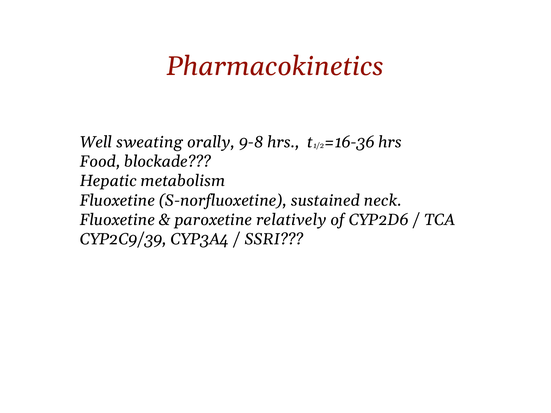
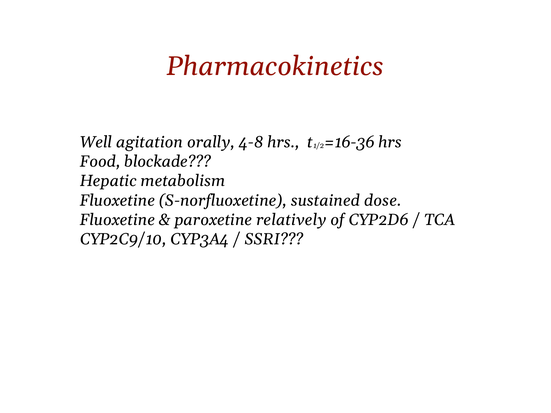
sweating: sweating -> agitation (150, 142)
9-8: 9-8 -> 4-8 (251, 142)
neck: neck -> dose (383, 200)
CYP2C9/39: CYP2C9/39 -> CYP2C9/10 (123, 239)
